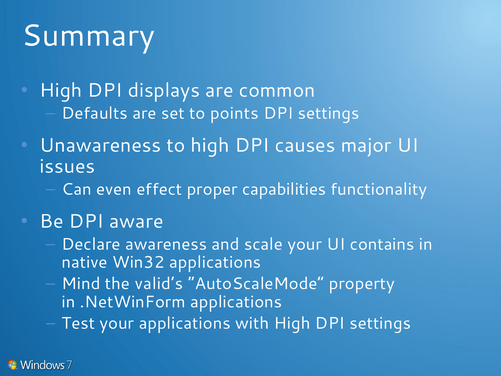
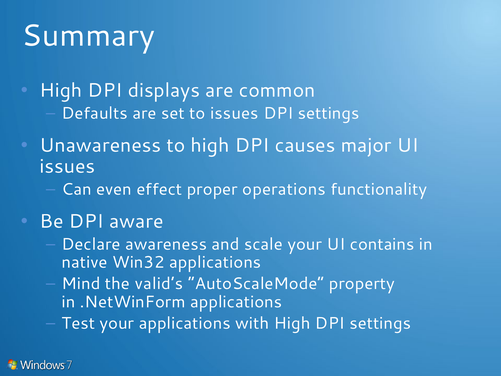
to points: points -> issues (234, 113)
capabilities: capabilities -> operations (284, 189)
